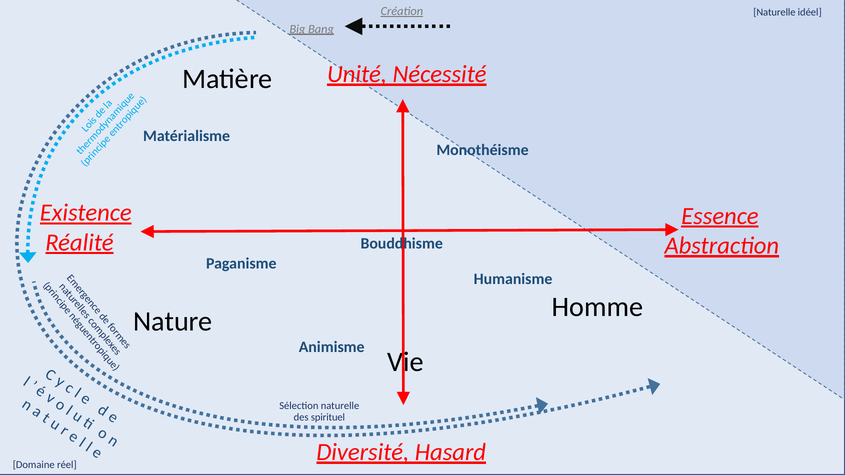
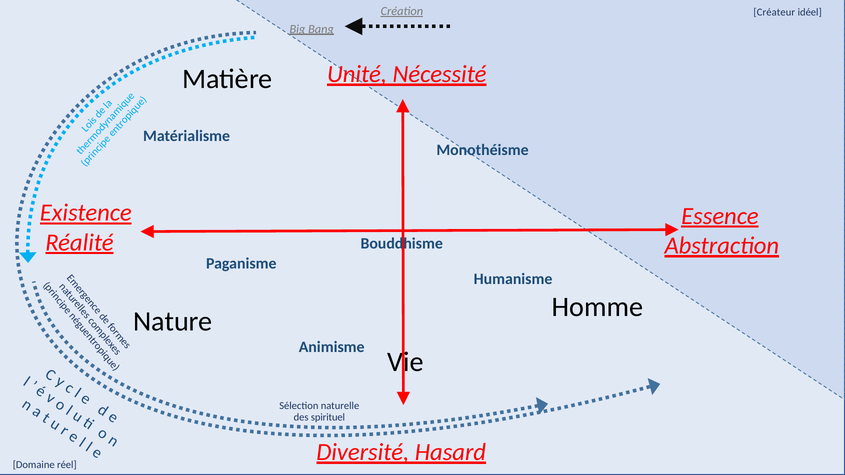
Naturelle: Naturelle -> Créateur (774, 12)
